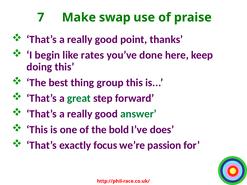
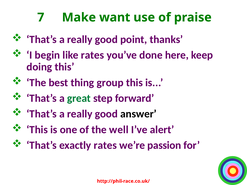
swap: swap -> want (115, 17)
answer colour: green -> black (138, 114)
bold: bold -> well (119, 130)
does: does -> alert (162, 130)
exactly focus: focus -> rates (105, 146)
